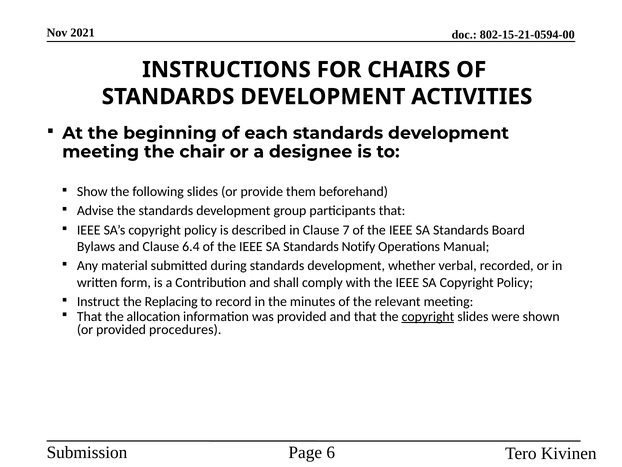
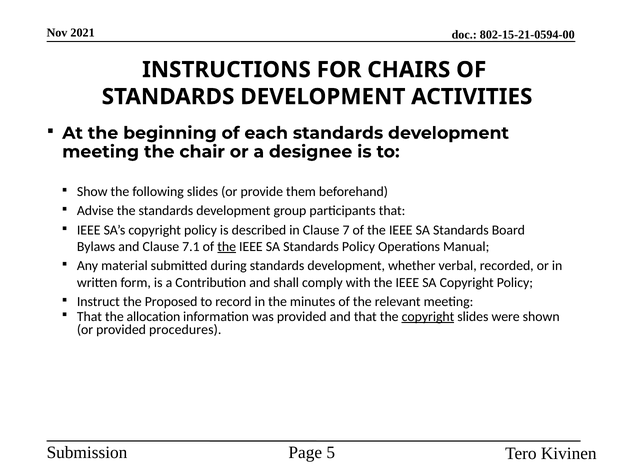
6.4: 6.4 -> 7.1 (191, 246)
the underline: none -> present (227, 246)
Standards Notify: Notify -> Policy (358, 246)
Replacing: Replacing -> Proposed (171, 301)
6: 6 -> 5 (331, 452)
